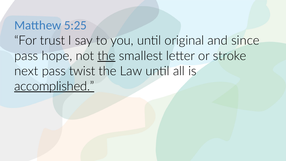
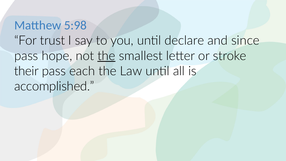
5:25: 5:25 -> 5:98 (75, 25)
original: original -> declare (184, 41)
next: next -> their (26, 71)
twist: twist -> each (82, 71)
accomplished underline: present -> none (54, 86)
